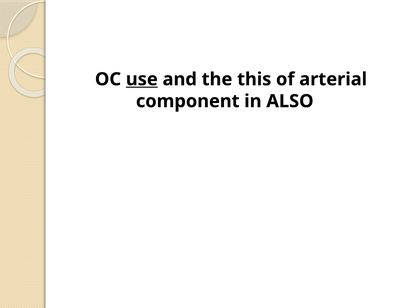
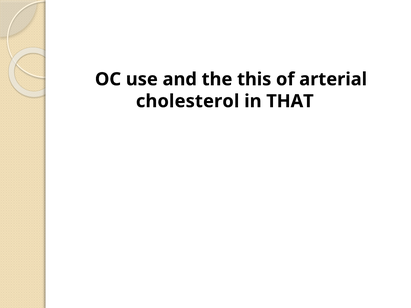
use underline: present -> none (142, 79)
component: component -> cholesterol (188, 101)
ALSO: ALSO -> THAT (290, 101)
